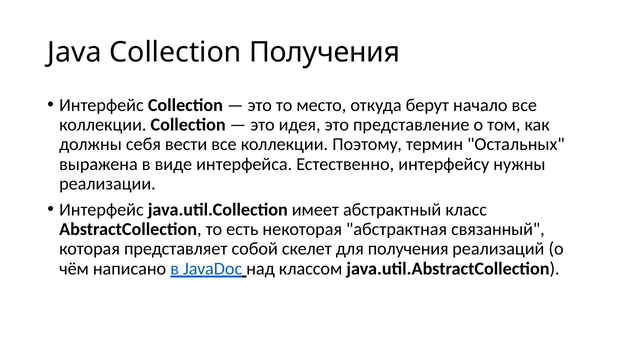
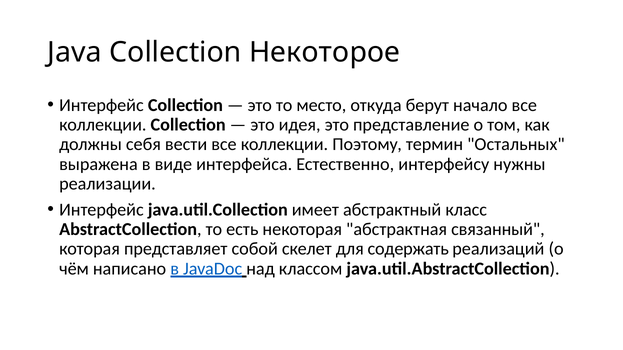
Collection Получения: Получения -> Некоторое (325, 52)
для получения: получения -> содержать (408, 249)
